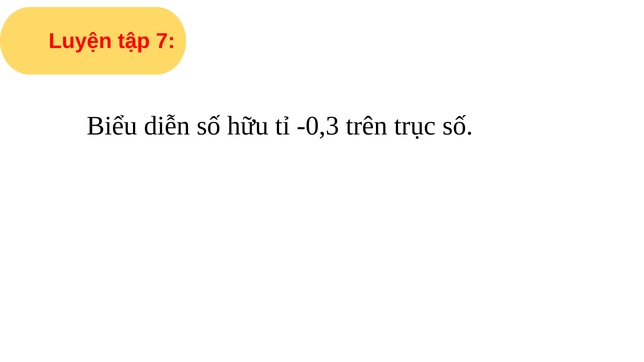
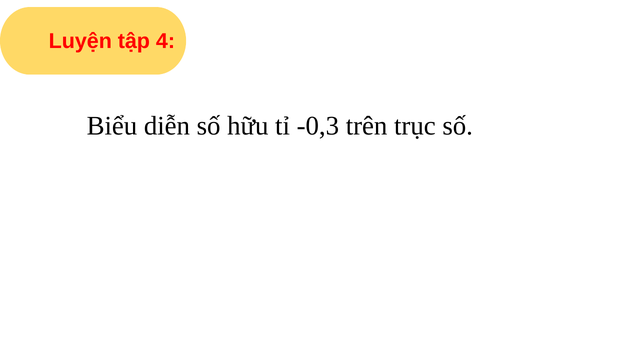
7: 7 -> 4 (166, 41)
